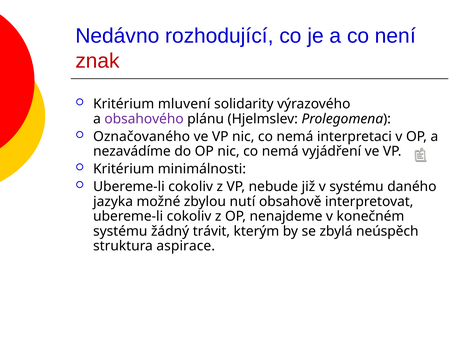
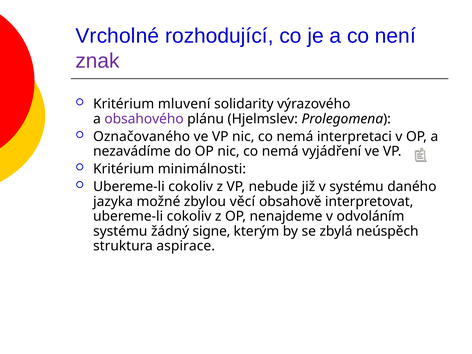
Nedávno: Nedávno -> Vrcholné (117, 36)
znak colour: red -> purple (98, 61)
nutí: nutí -> věcí (242, 201)
konečném: konečném -> odvoláním (370, 216)
trávit: trávit -> signe (211, 231)
